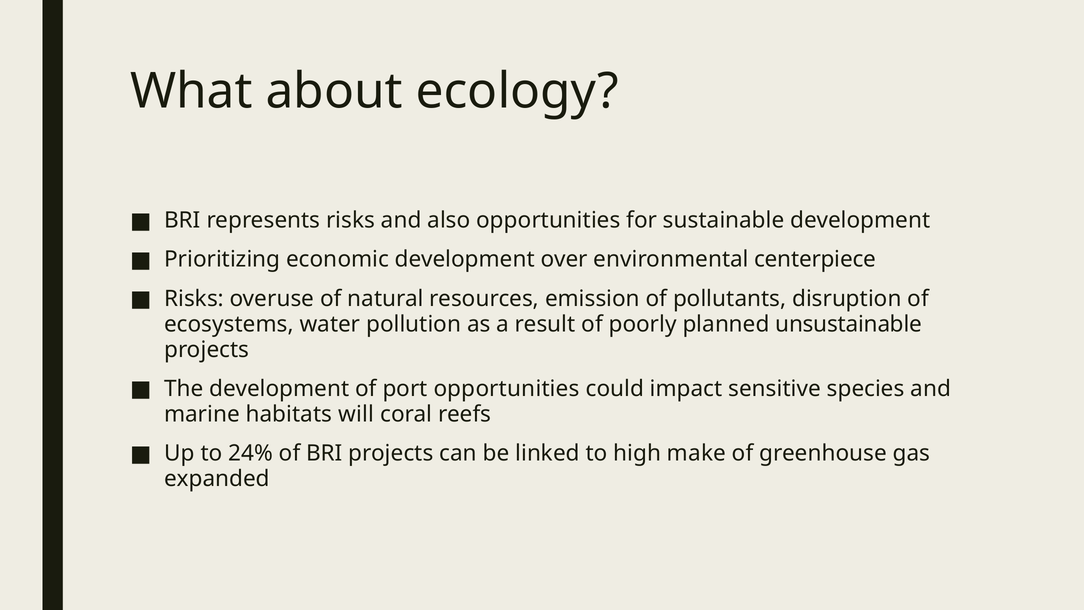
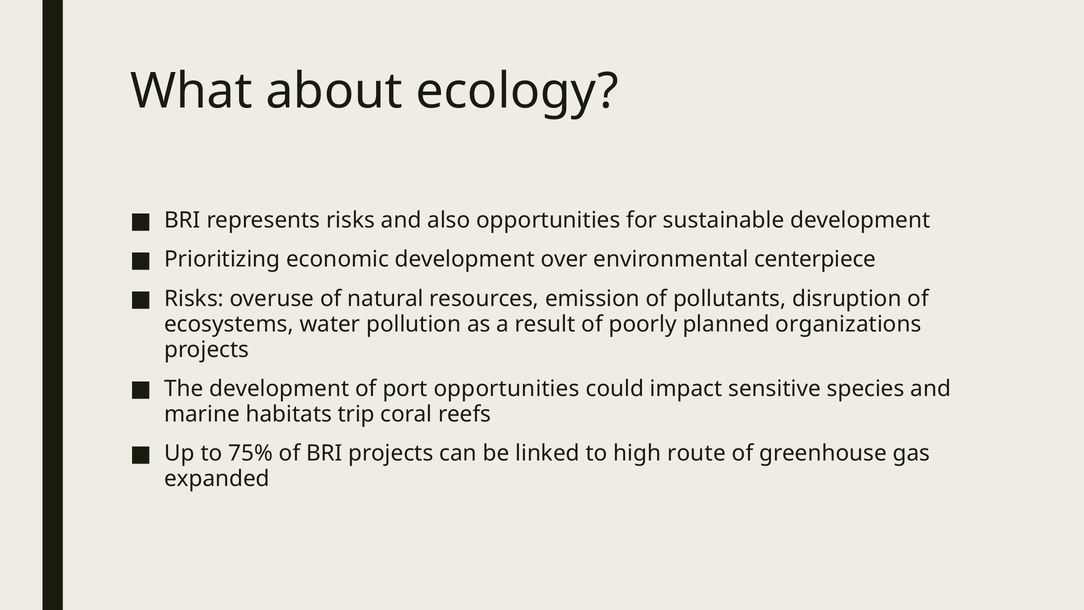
unsustainable: unsustainable -> organizations (849, 324)
will: will -> trip (356, 414)
24%: 24% -> 75% (251, 453)
make: make -> route (696, 453)
